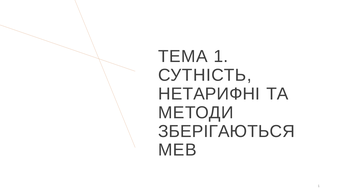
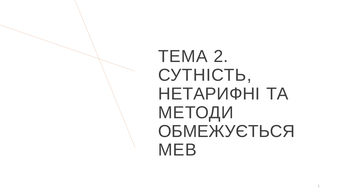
ТЕМА 1: 1 -> 2 (221, 56)
ЗБЕРІГАЮТЬСЯ: ЗБЕРІГАЮТЬСЯ -> ОБМЕЖУЄТЬСЯ (226, 131)
